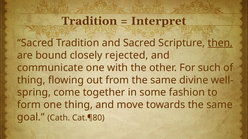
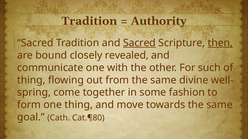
Interpret: Interpret -> Authority (159, 21)
Sacred underline: none -> present (139, 43)
rejected: rejected -> revealed (127, 55)
